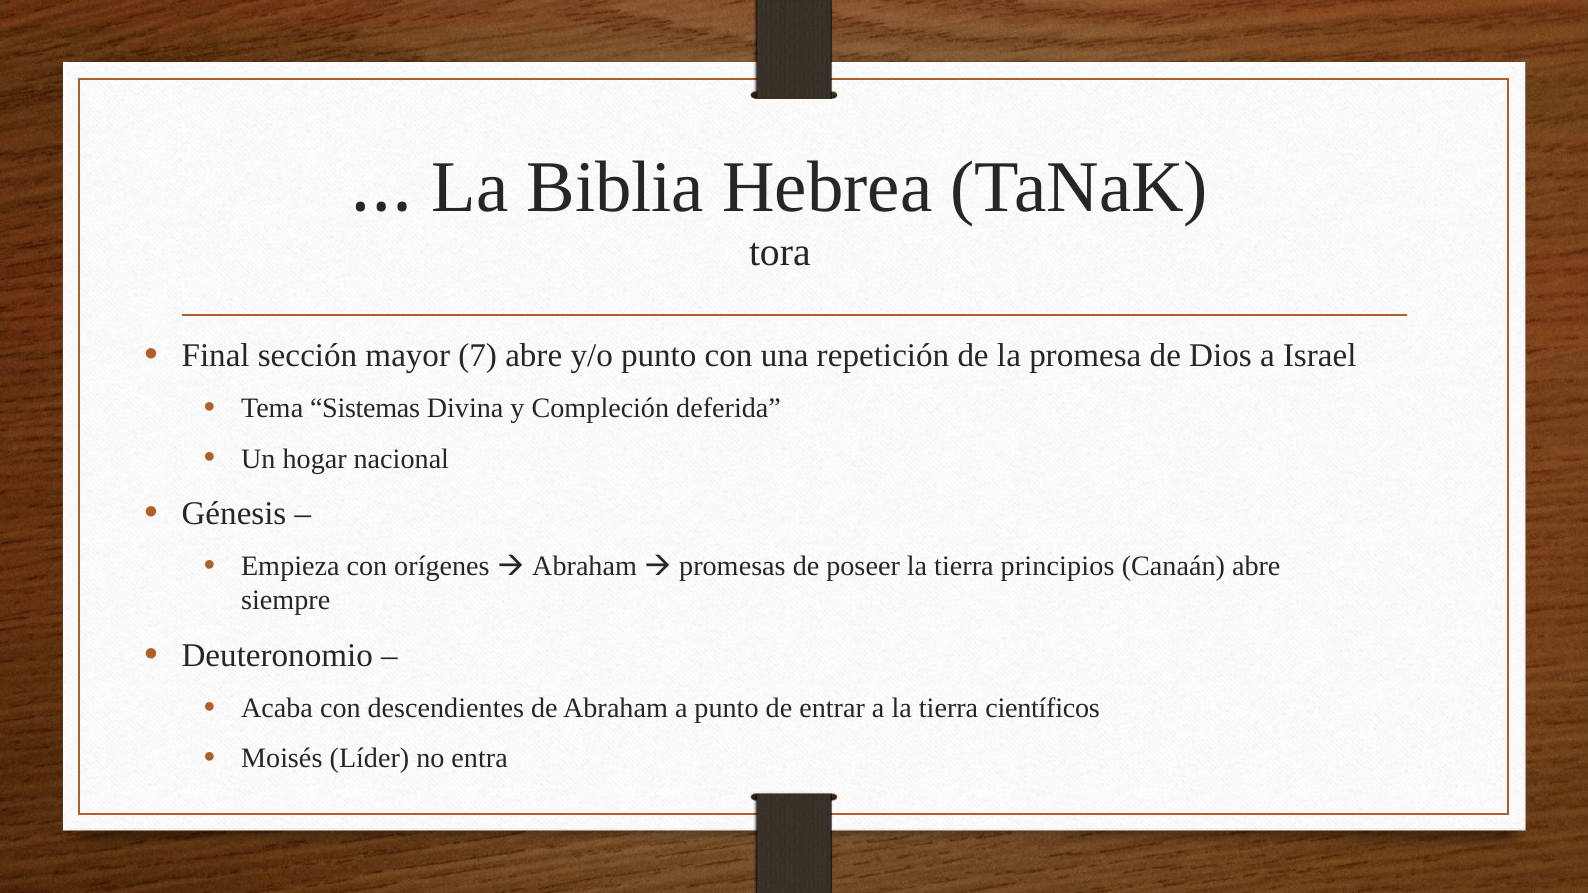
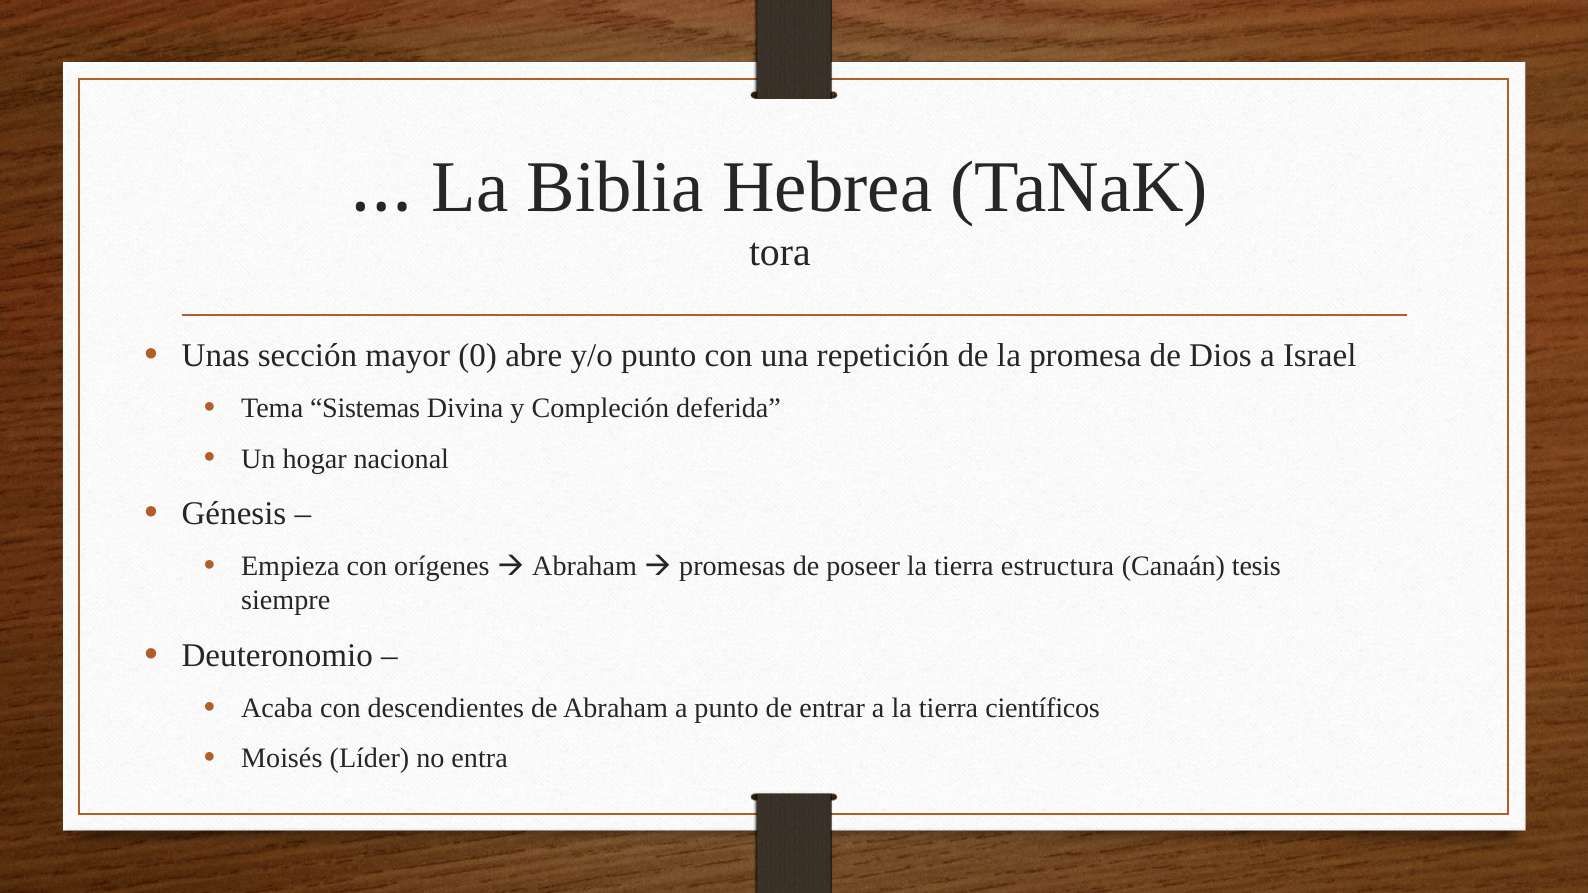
Final: Final -> Unas (216, 356)
7: 7 -> 0 (478, 356)
principios: principios -> estructura (1057, 567)
Canaán abre: abre -> tesis (1256, 567)
